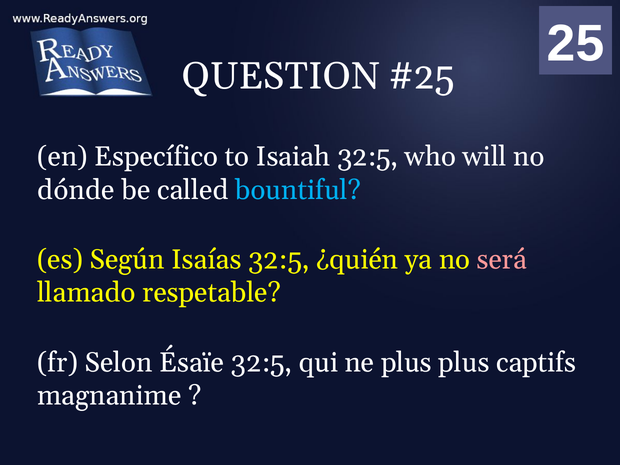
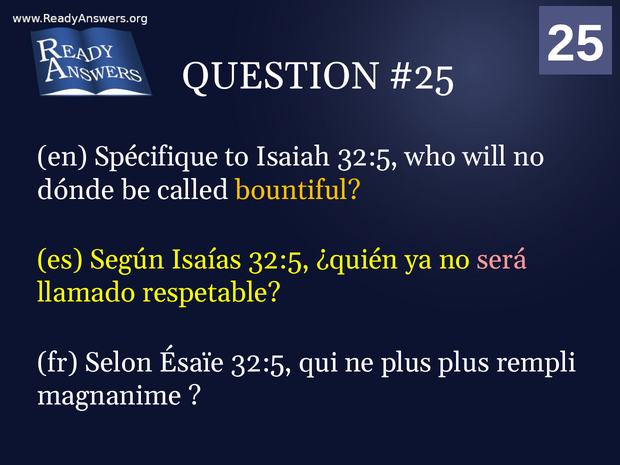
Específico: Específico -> Spécifique (156, 157)
bountiful colour: light blue -> yellow (298, 190)
captifs: captifs -> rempli (536, 363)
